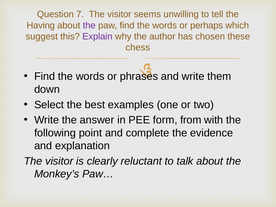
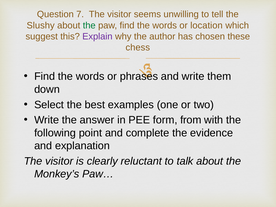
Having: Having -> Slushy (41, 25)
the colour: purple -> green (89, 25)
perhaps: perhaps -> location (206, 25)
